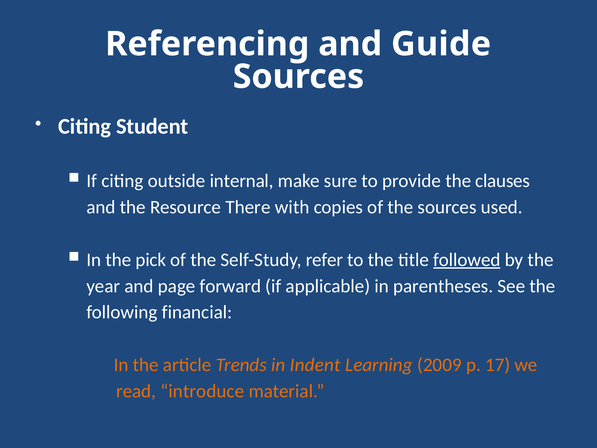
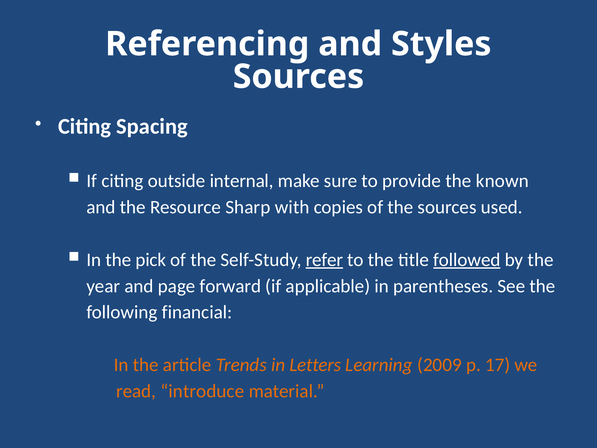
Guide: Guide -> Styles (441, 44)
Student: Student -> Spacing (152, 126)
clauses: clauses -> known (502, 181)
There: There -> Sharp (248, 207)
refer underline: none -> present (324, 260)
Indent: Indent -> Letters (315, 365)
